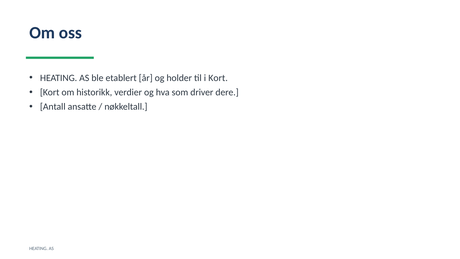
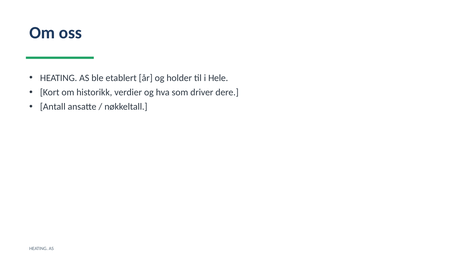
i Kort: Kort -> Hele (218, 78)
